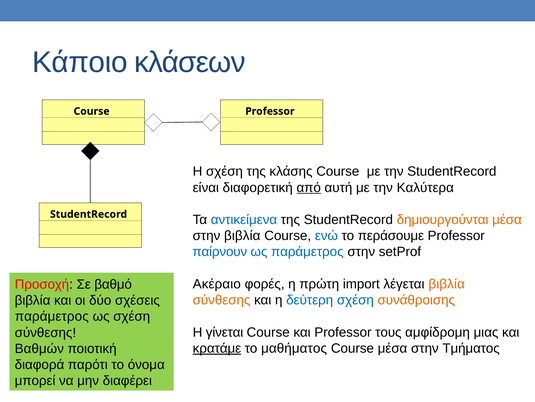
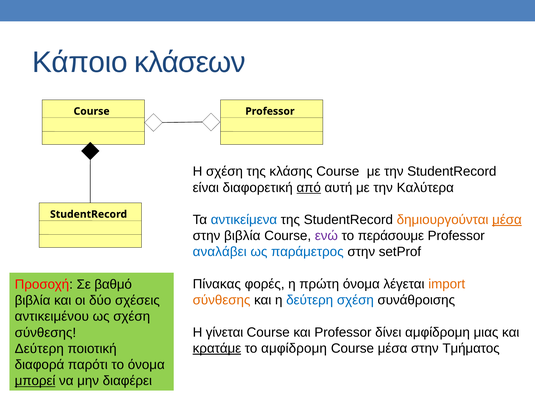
μέσα underline: none -> present (507, 219)
ενώ colour: blue -> purple (326, 235)
παίρνουν: παίρνουν -> αναλάβει (220, 251)
Ακέραιο: Ακέραιο -> Πίνακας (217, 284)
πρώτη import: import -> όνομα (361, 284)
λέγεται βιβλία: βιβλία -> import (447, 284)
συνάθροισης colour: orange -> black (416, 300)
παράμετρος: παράμετρος -> αντικειμένου (52, 316)
τους: τους -> δίνει (388, 332)
το μαθήματος: μαθήματος -> αμφίδρομη (294, 348)
Βαθμών: Βαθμών -> Δεύτερη (39, 348)
μπορεί underline: none -> present (35, 380)
